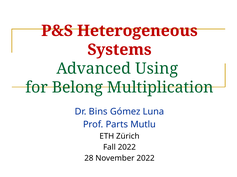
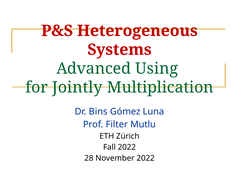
Belong: Belong -> Jointly (77, 88)
Parts: Parts -> Filter (117, 125)
